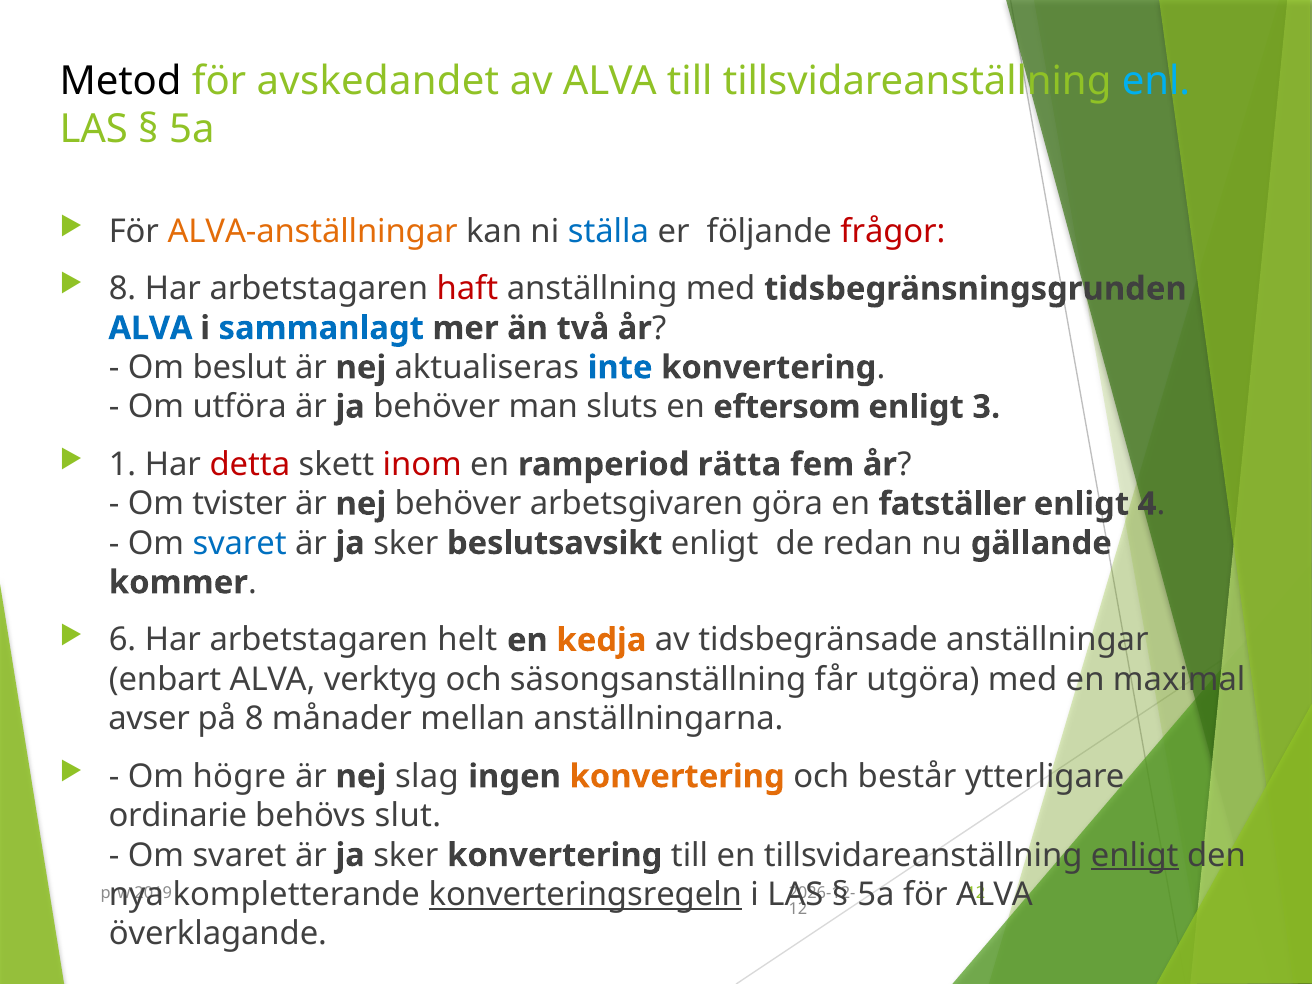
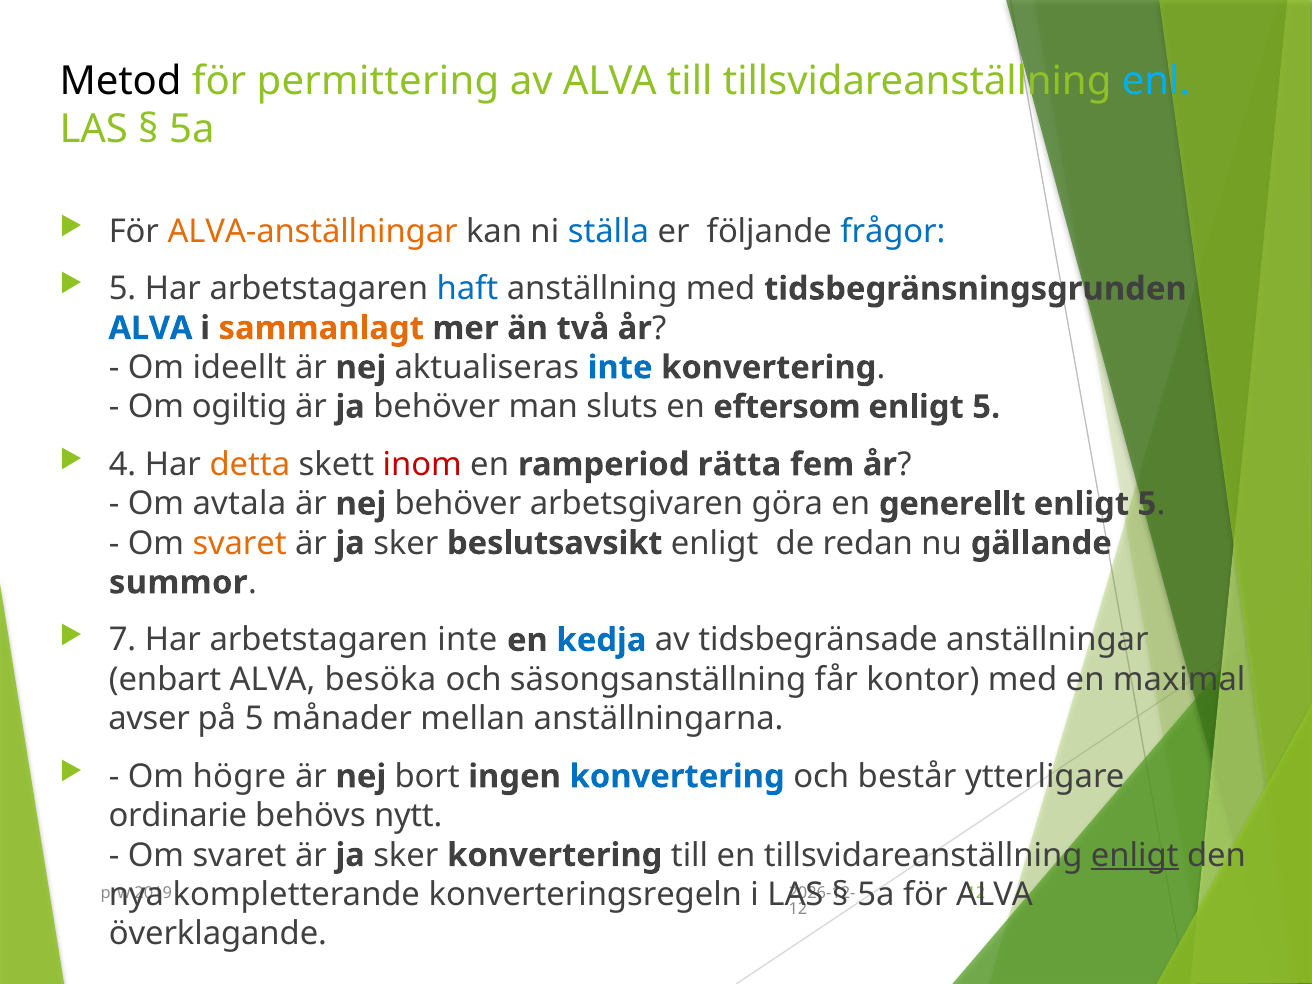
avskedandet: avskedandet -> permittering (378, 81)
frågor colour: red -> blue (893, 231)
8: 8 -> 5 (123, 289)
haft colour: red -> blue (467, 289)
sammanlagt colour: blue -> orange (321, 328)
beslut: beslut -> ideellt (240, 368)
utföra: utföra -> ogiltig (240, 407)
3: 3 -> 5 (986, 407)
1: 1 -> 4 (123, 464)
detta colour: red -> orange (250, 464)
tvister: tvister -> avtala (239, 504)
fatställer: fatställer -> generellt (952, 504)
4: 4 -> 5 (1147, 504)
svaret colour: blue -> orange (240, 543)
kommer: kommer -> summor (178, 583)
6: 6 -> 7 (123, 640)
arbetstagaren helt: helt -> inte (467, 640)
kedja colour: orange -> blue (601, 640)
verktyg: verktyg -> besöka (380, 680)
utgöra: utgöra -> kontor (923, 680)
på 8: 8 -> 5 (254, 719)
slag: slag -> bort (427, 776)
konvertering colour: orange -> blue (677, 776)
slut: slut -> nytt (408, 816)
konverteringsregeln underline: present -> none (585, 895)
